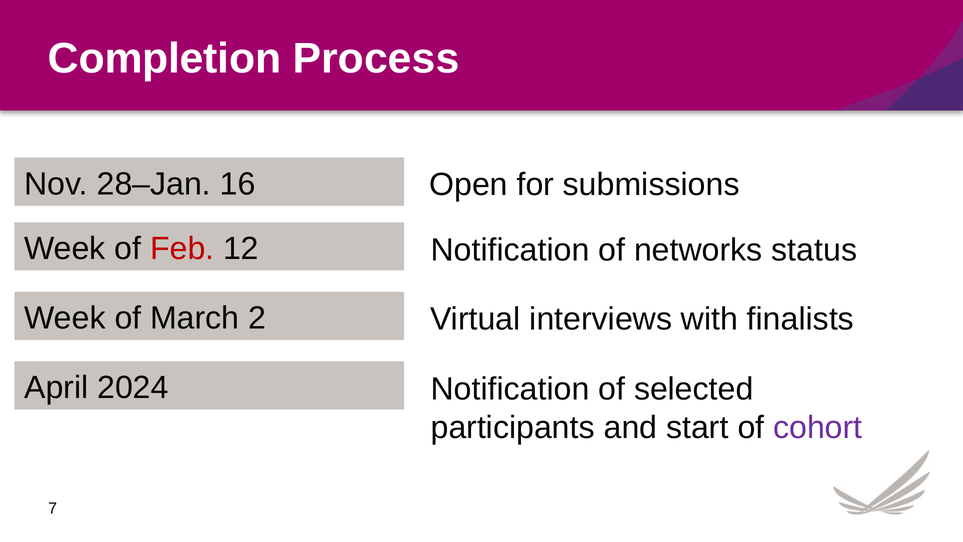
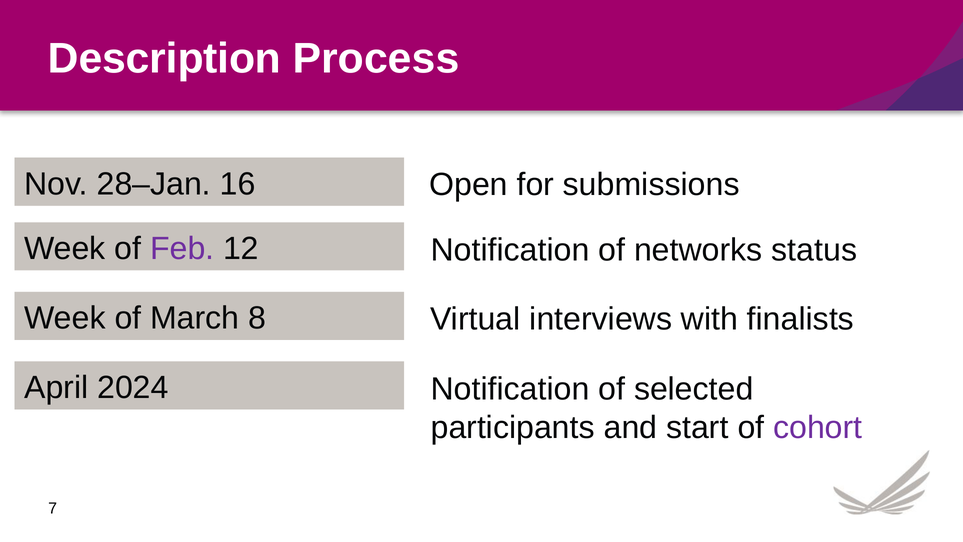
Completion: Completion -> Description (165, 59)
Feb colour: red -> purple (182, 248)
2: 2 -> 8 (257, 318)
